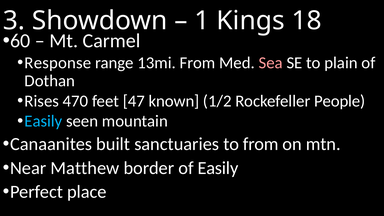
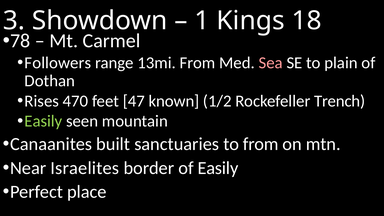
60: 60 -> 78 (20, 41)
Response: Response -> Followers (58, 63)
People: People -> Trench (340, 101)
Easily colour: light blue -> light green (43, 121)
Matthew: Matthew -> Israelites (85, 168)
